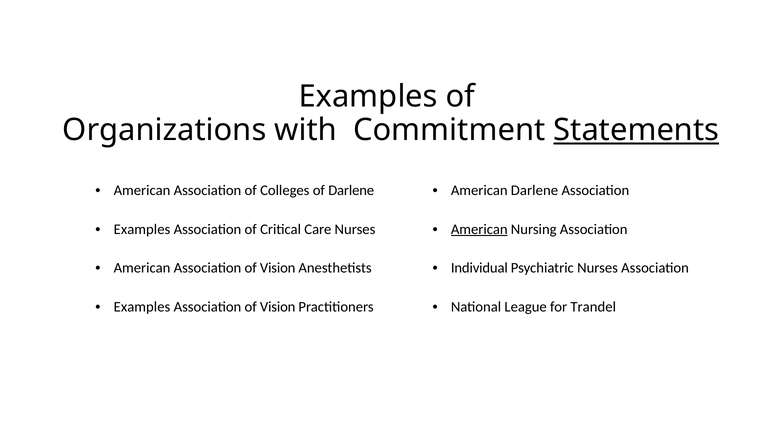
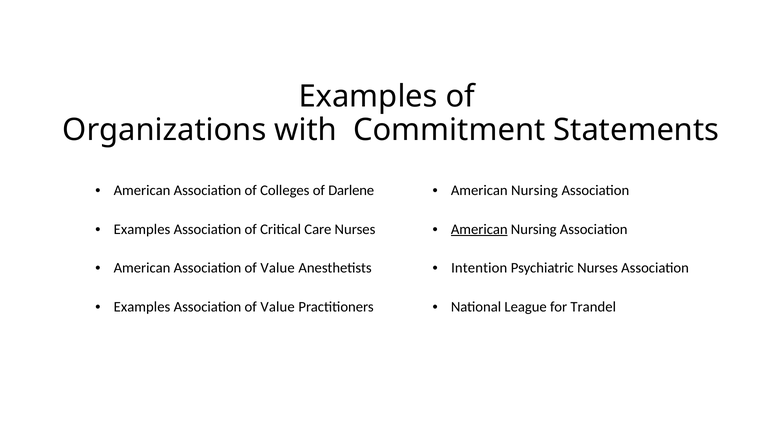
Statements underline: present -> none (636, 130)
Darlene: Darlene -> Nursing (534, 190)
American Association of Vision: Vision -> Value (278, 268)
Individual: Individual -> Intention (479, 268)
Vision: Vision -> Value (278, 307)
